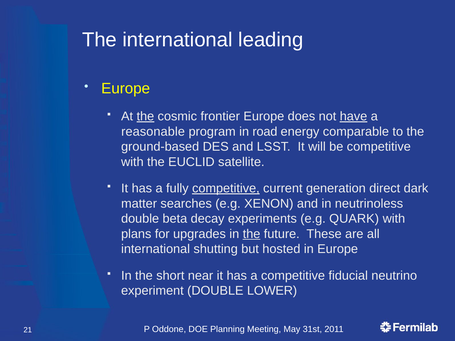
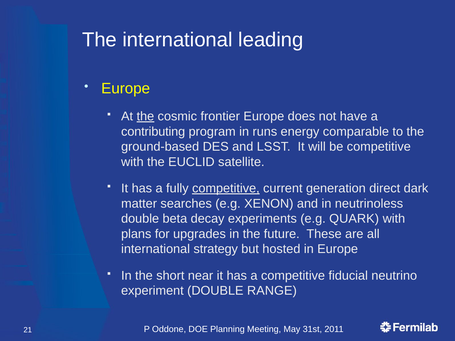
have underline: present -> none (353, 116)
reasonable: reasonable -> contributing (153, 132)
road: road -> runs (265, 132)
the underline: present -> none (252, 234)
shutting: shutting -> strategy (216, 249)
LOWER: LOWER -> RANGE (272, 291)
